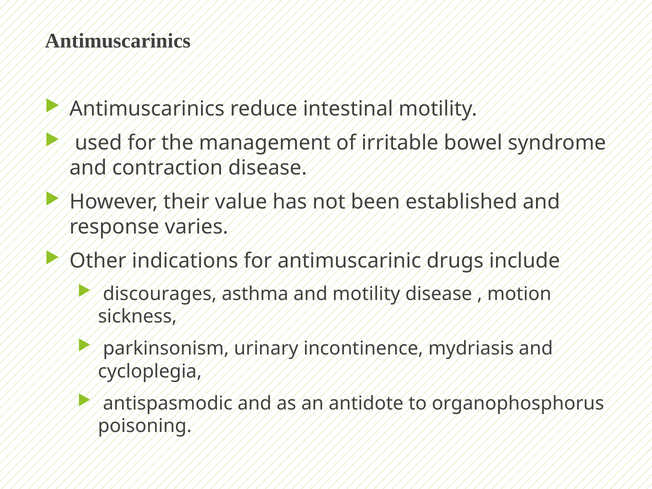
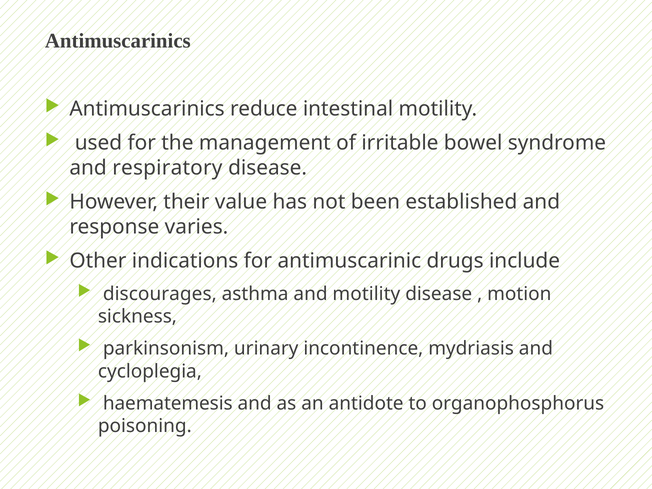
contraction: contraction -> respiratory (167, 168)
antispasmodic: antispasmodic -> haematemesis (168, 403)
